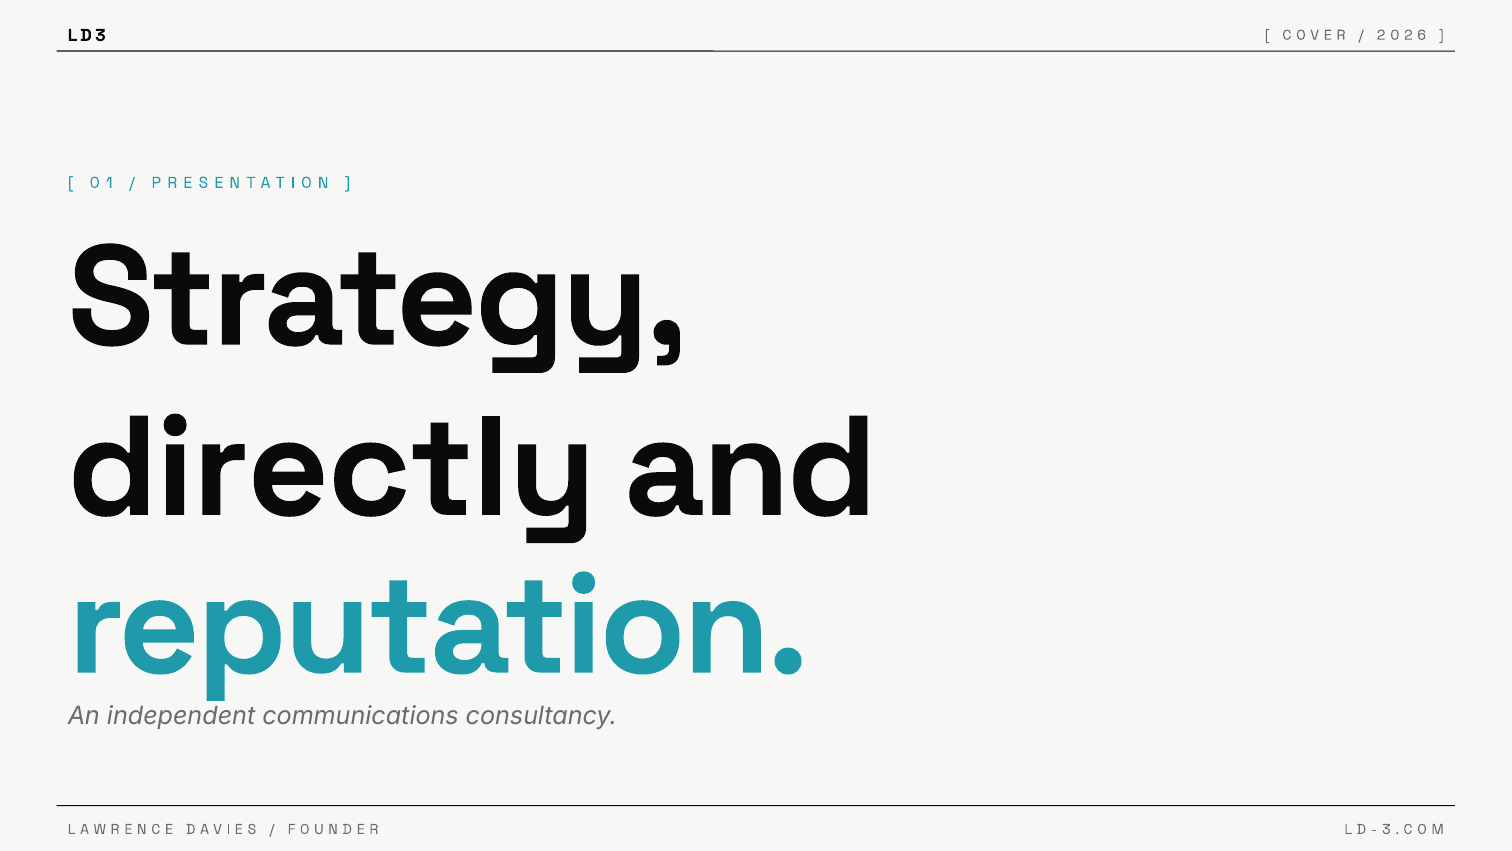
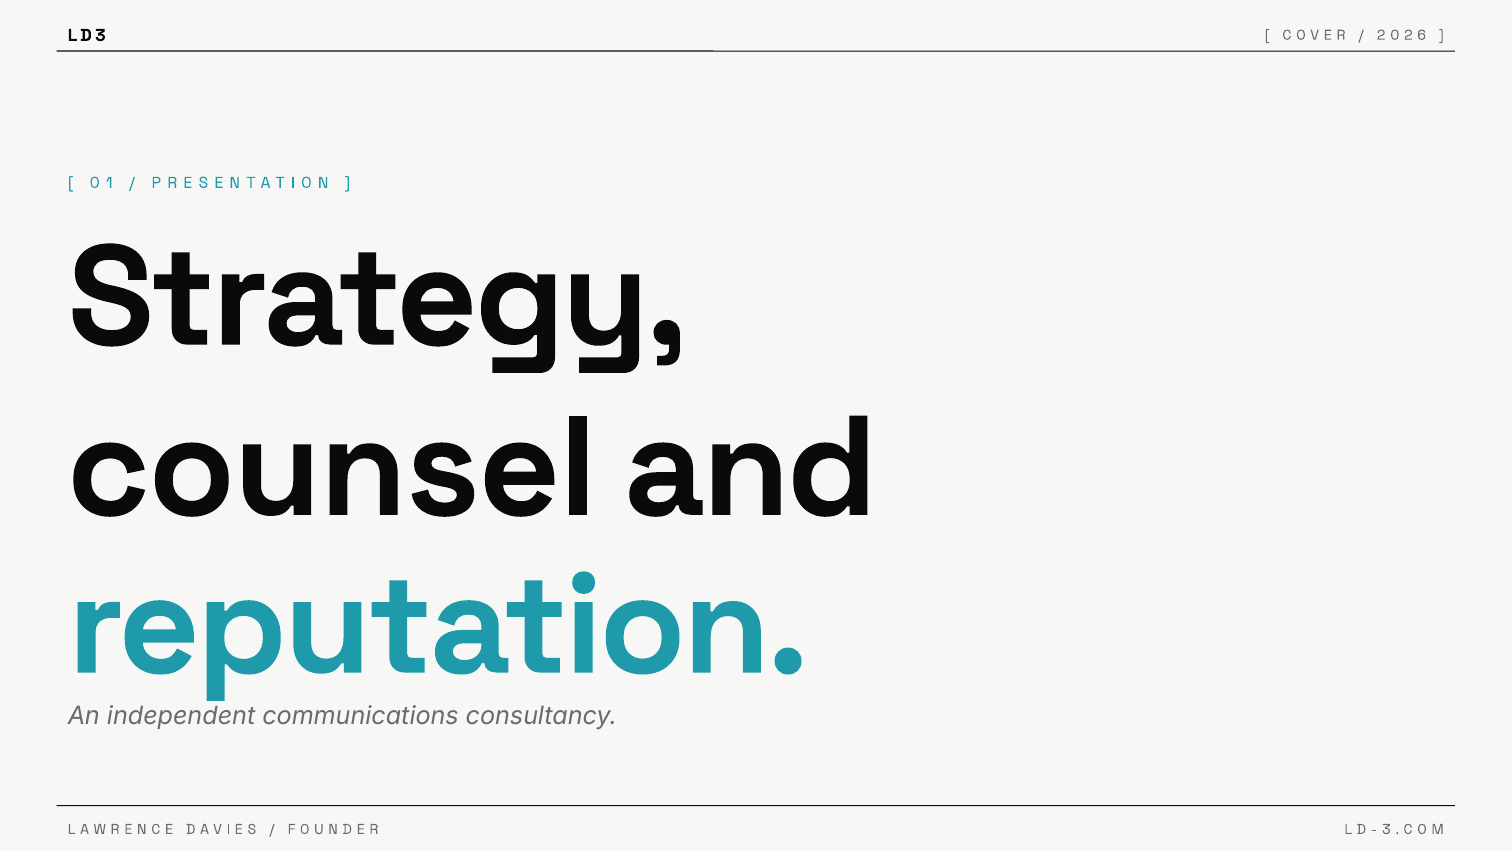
directly: directly -> counsel (332, 468)
